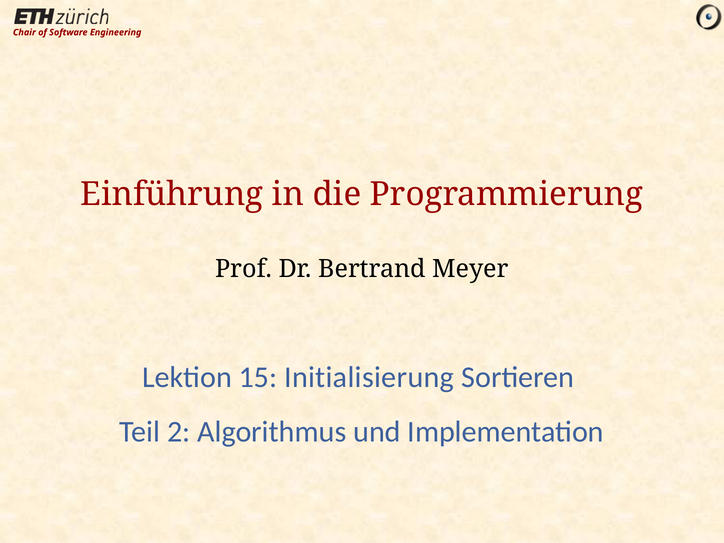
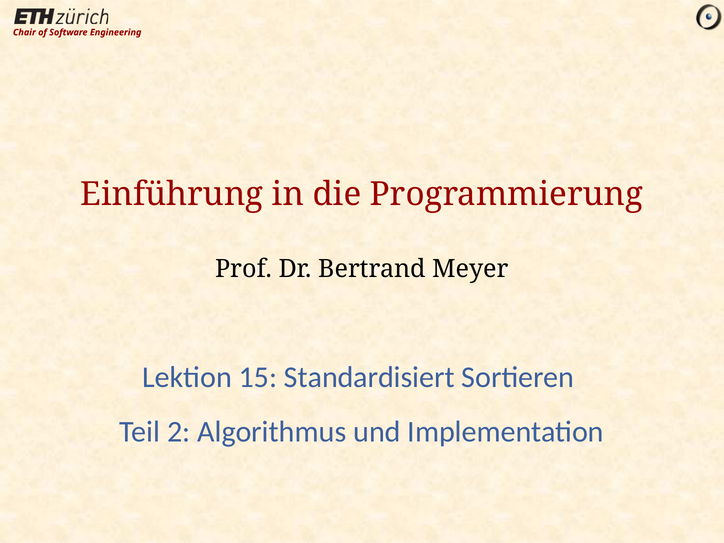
Initialisierung: Initialisierung -> Standardisiert (369, 377)
